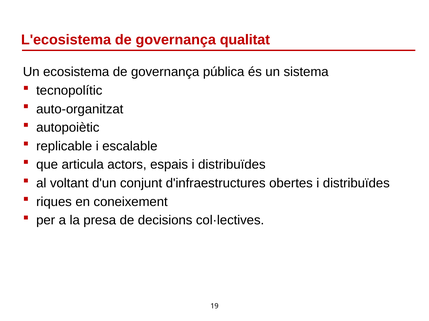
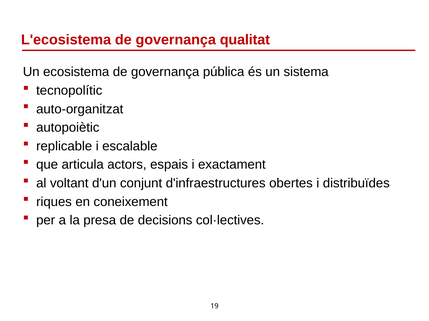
espais i distribuïdes: distribuïdes -> exactament (232, 165)
